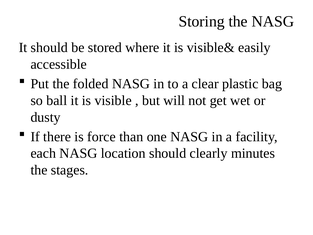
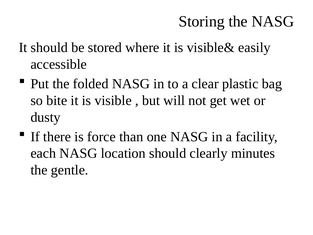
ball: ball -> bite (57, 100)
stages: stages -> gentle (70, 170)
